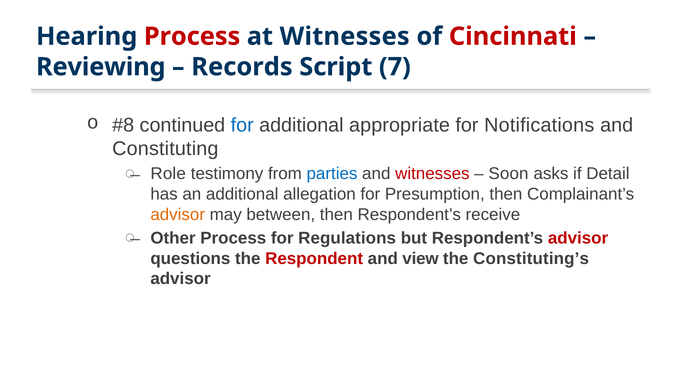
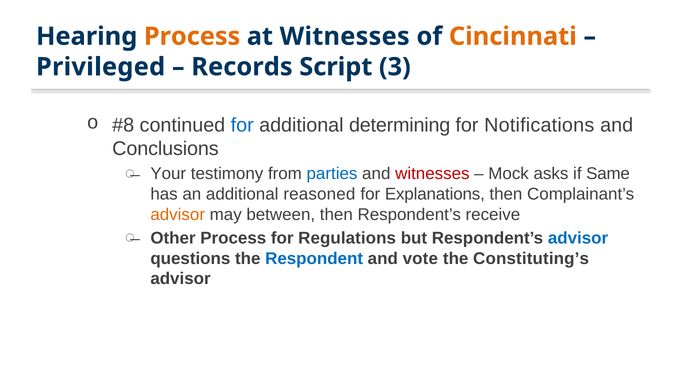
Process colour: red -> orange (192, 36)
Cincinnati colour: red -> orange (513, 36)
Reviewing: Reviewing -> Privileged (101, 67)
7: 7 -> 3 (395, 67)
appropriate: appropriate -> determining (400, 125)
Constituting: Constituting -> Conclusions (166, 149)
Role: Role -> Your (168, 174)
Soon: Soon -> Mock (509, 174)
Detail: Detail -> Same (608, 174)
allegation: allegation -> reasoned (319, 194)
Presumption: Presumption -> Explanations (435, 194)
advisor colour: red -> blue (578, 238)
Respondent colour: red -> blue (314, 259)
view: view -> vote (420, 259)
